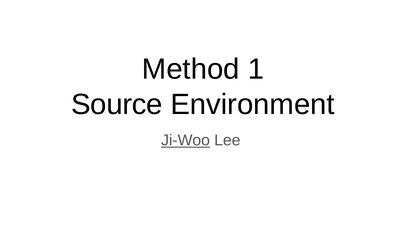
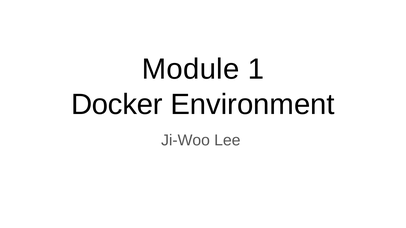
Method: Method -> Module (191, 69)
Source: Source -> Docker (117, 105)
Ji-Woo underline: present -> none (186, 140)
